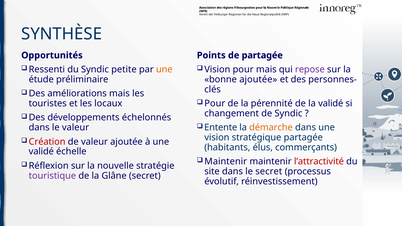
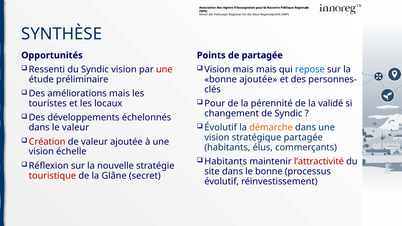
Vision pour: pour -> mais (243, 69)
repose colour: purple -> blue (310, 69)
Syndic petite: petite -> vision (124, 70)
une colour: orange -> red (164, 70)
Entente: Entente -> Évolutif (221, 128)
validé: validé -> vision (41, 152)
Maintenir: Maintenir -> Habitants (226, 162)
le secret: secret -> bonne (269, 171)
touristique colour: purple -> red (52, 176)
